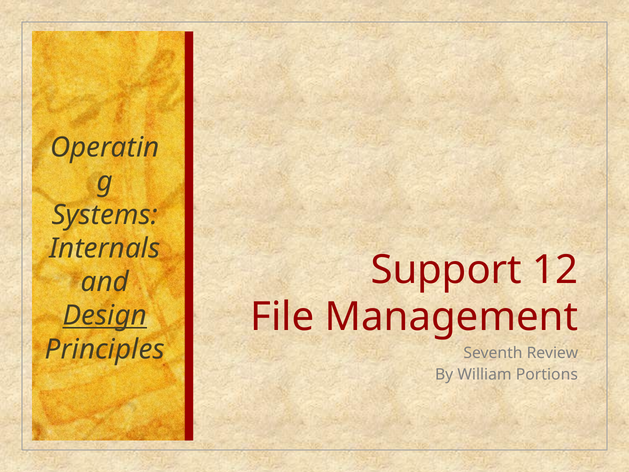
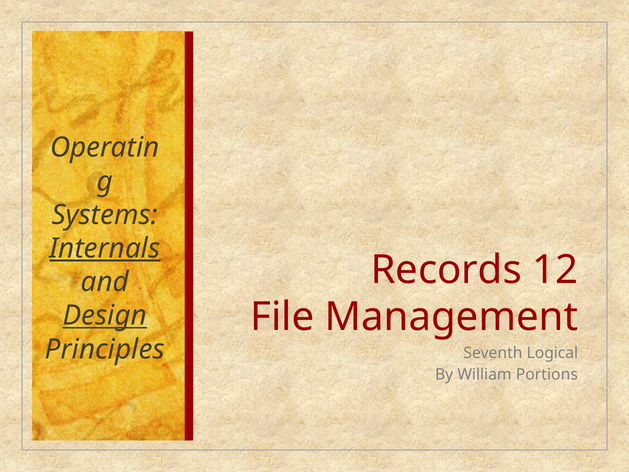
Internals underline: none -> present (105, 248)
Support: Support -> Records (446, 270)
Review: Review -> Logical (552, 353)
